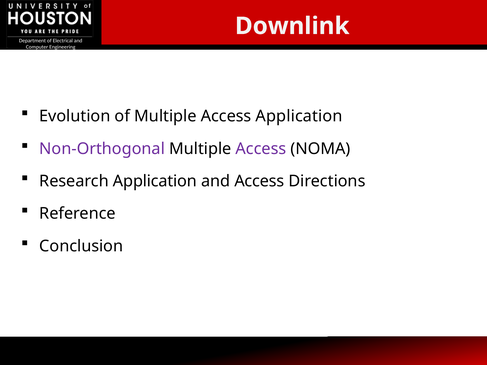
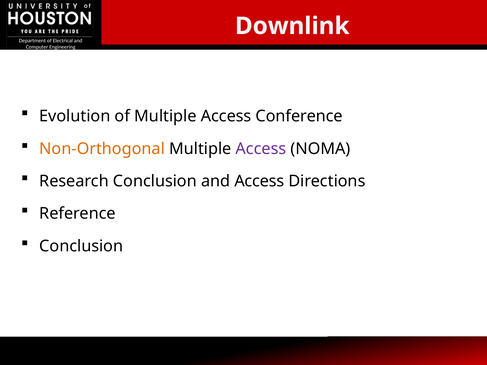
Access Application: Application -> Conference (299, 116)
Non-Orthogonal colour: purple -> orange (102, 149)
Research Application: Application -> Conclusion (155, 181)
